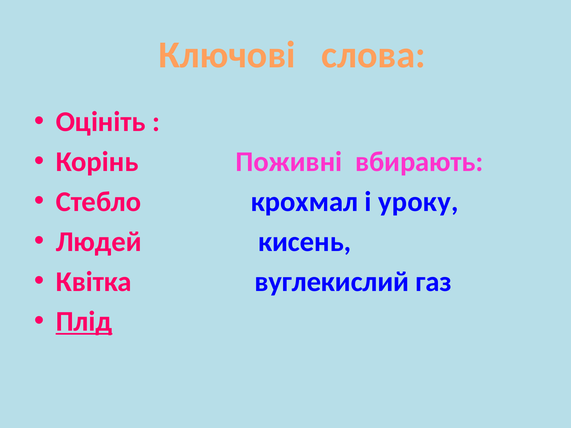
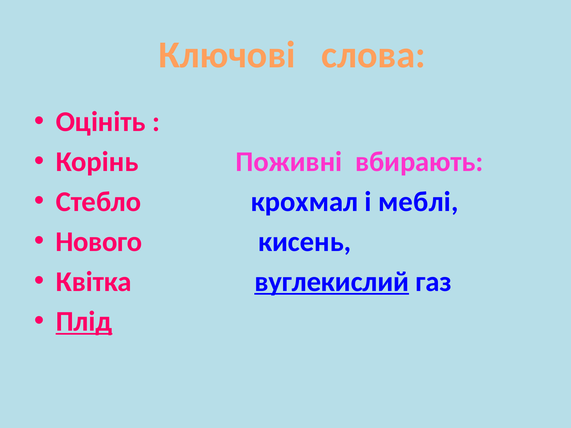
уроку: уроку -> меблі (418, 202)
Людей: Людей -> Нового (99, 242)
вуглекислий underline: none -> present (332, 282)
